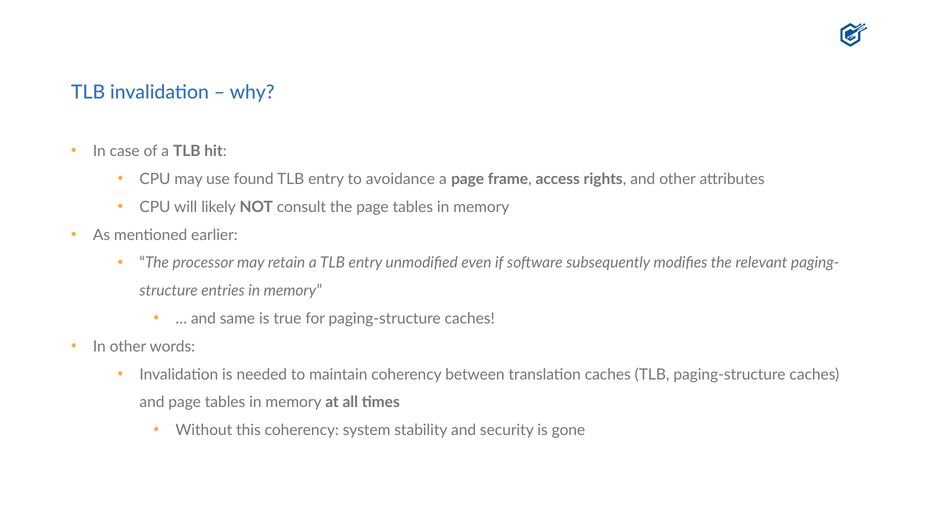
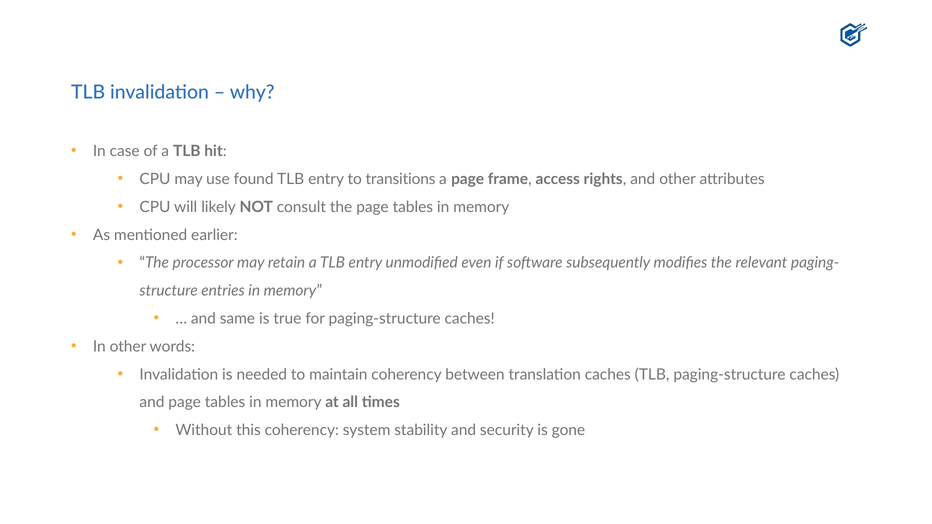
avoidance: avoidance -> transitions (401, 179)
